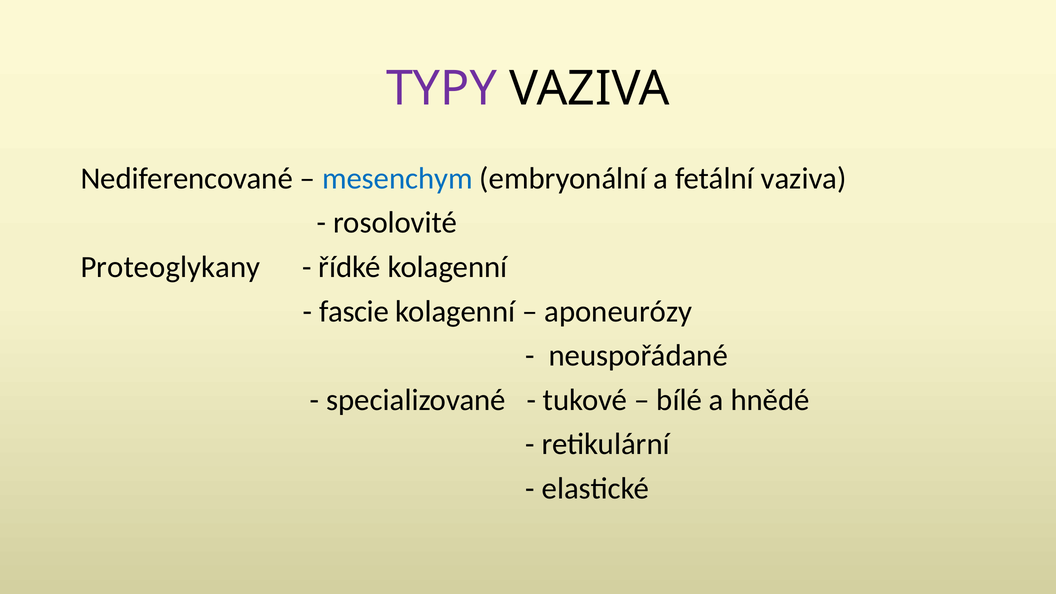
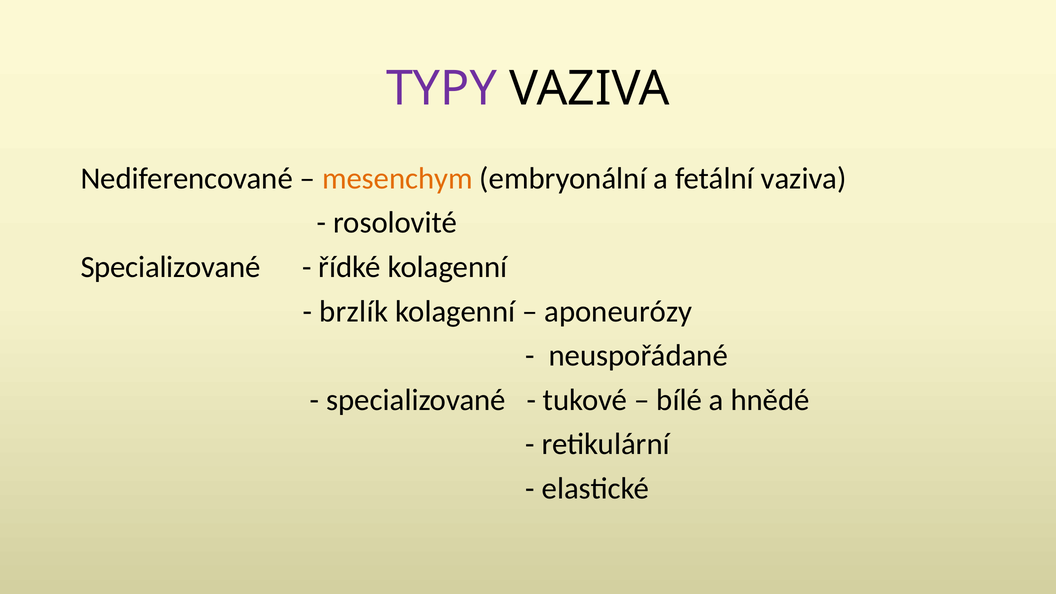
mesenchym colour: blue -> orange (397, 179)
Proteoglykany: Proteoglykany -> Specializované (171, 267)
fascie: fascie -> brzlík (354, 311)
